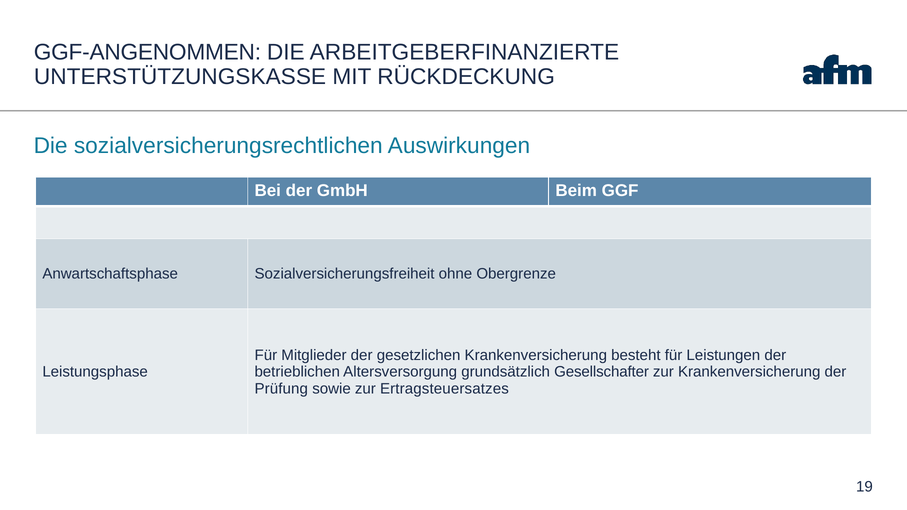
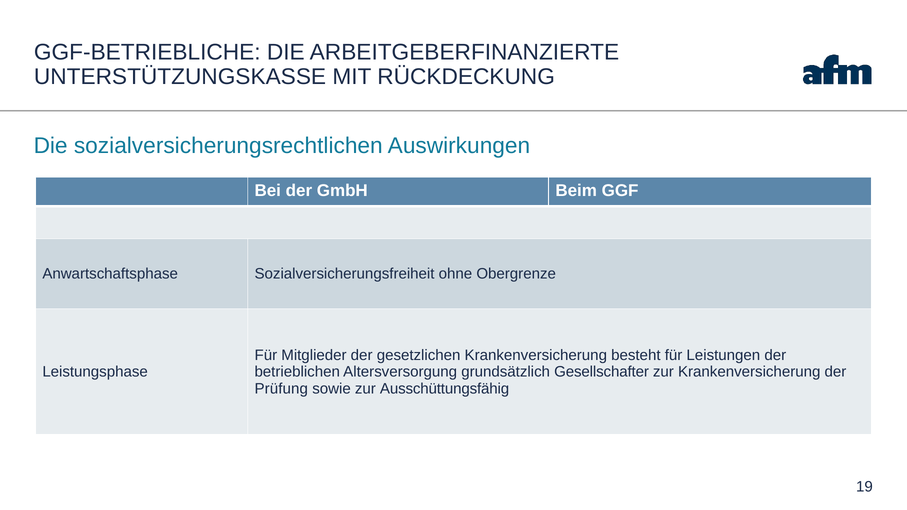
GGF-ANGENOMMEN: GGF-ANGENOMMEN -> GGF-BETRIEBLICHE (147, 52)
Ertragsteuersatzes: Ertragsteuersatzes -> Ausschüttungsfähig (445, 389)
